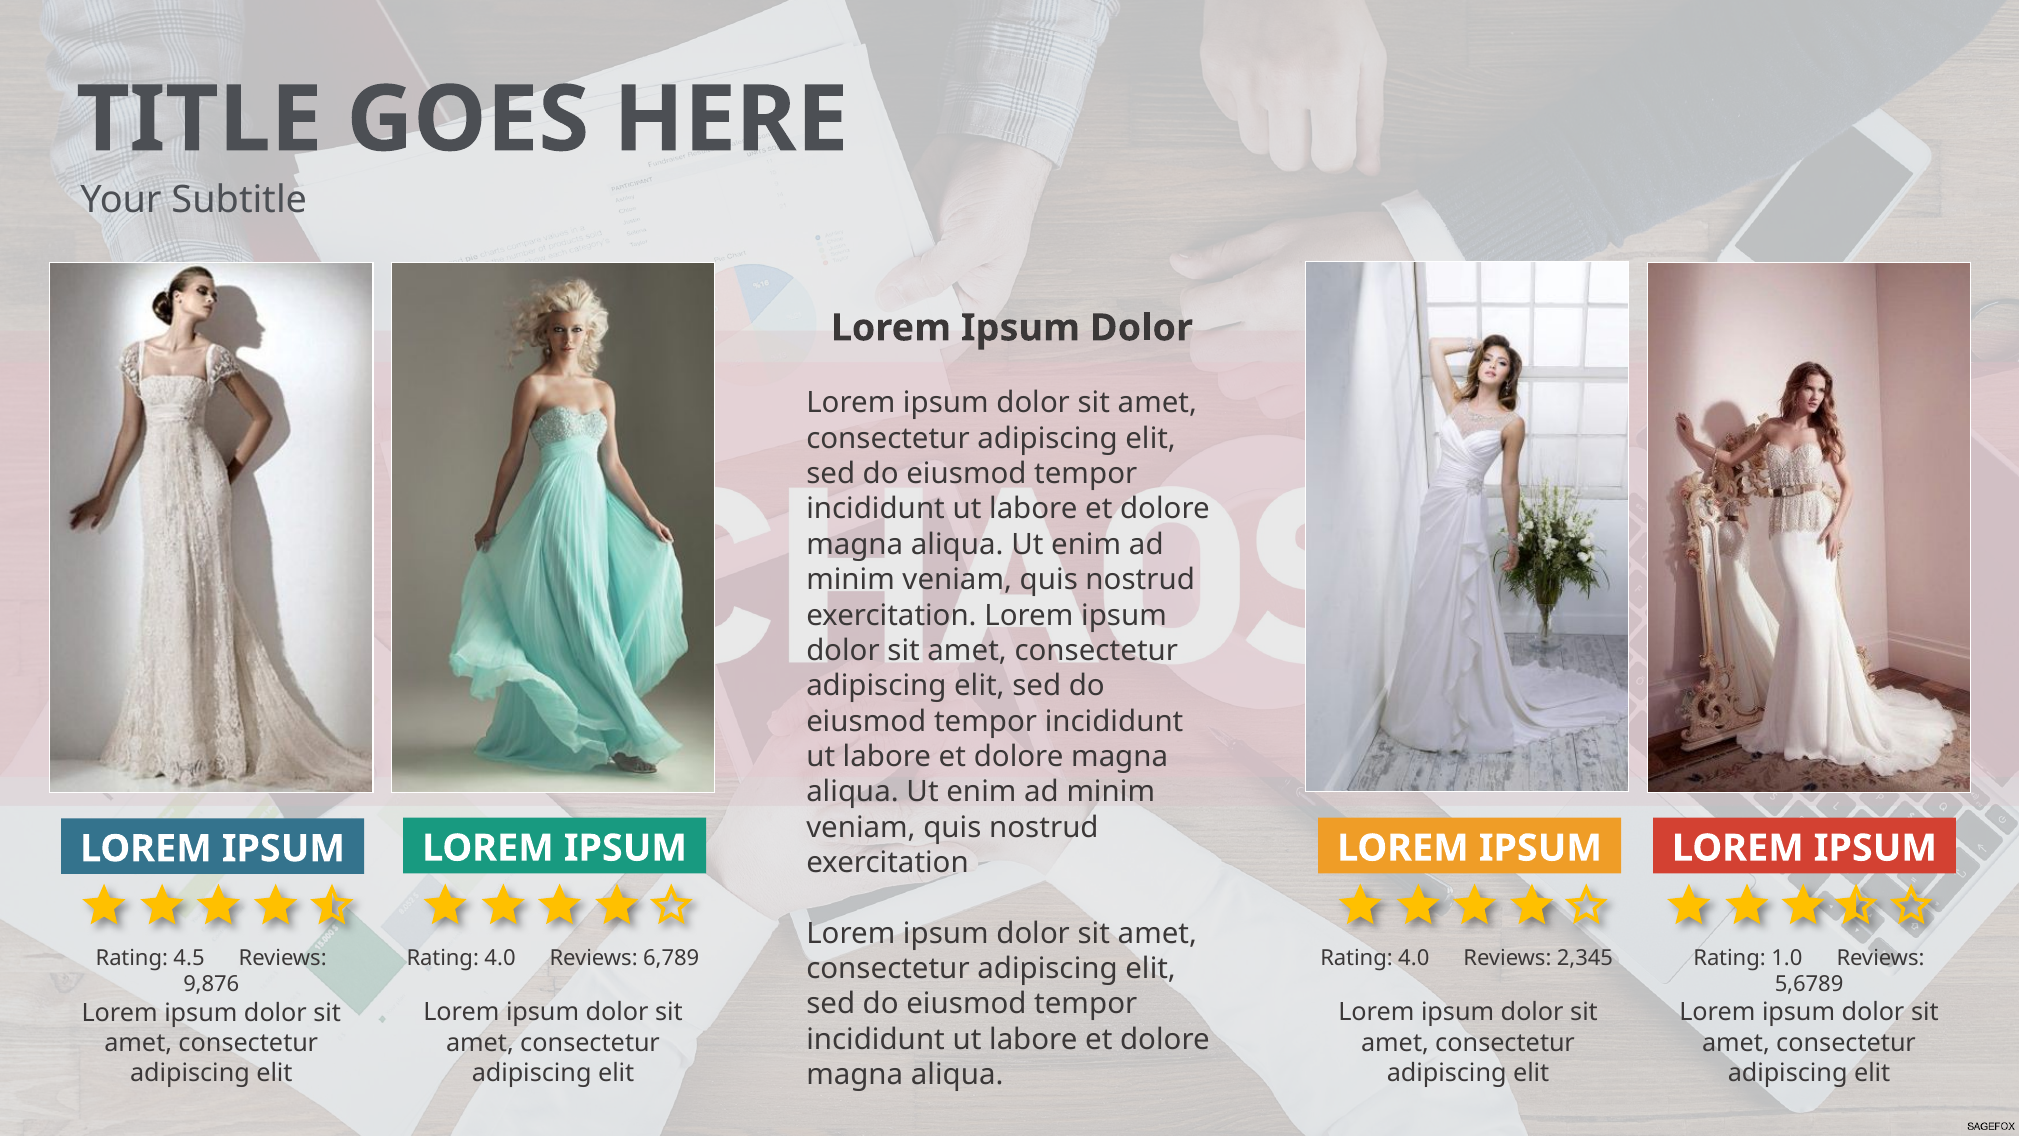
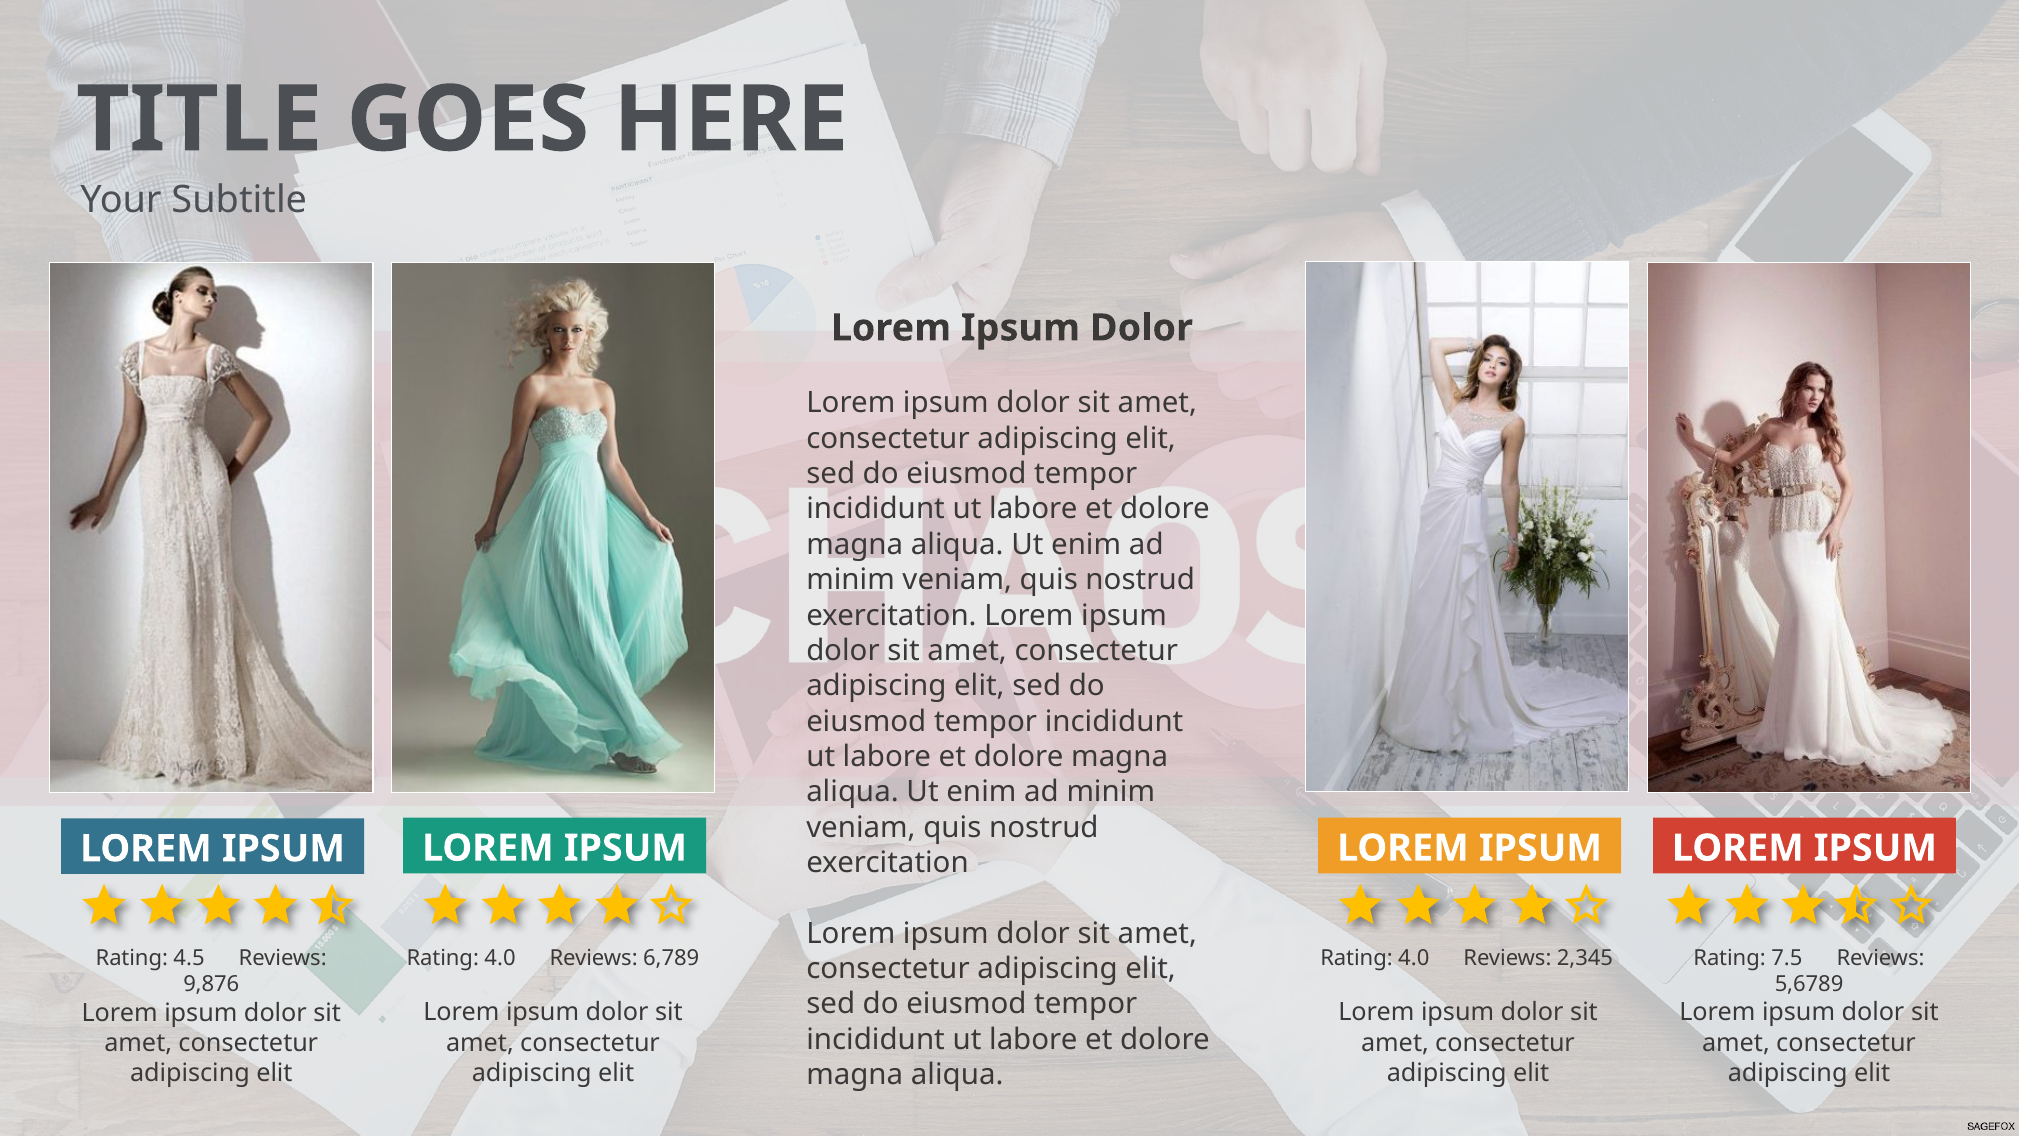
1.0: 1.0 -> 7.5 (1787, 958)
